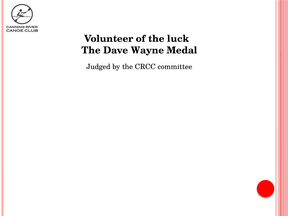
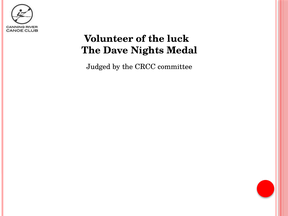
Wayne: Wayne -> Nights (147, 50)
